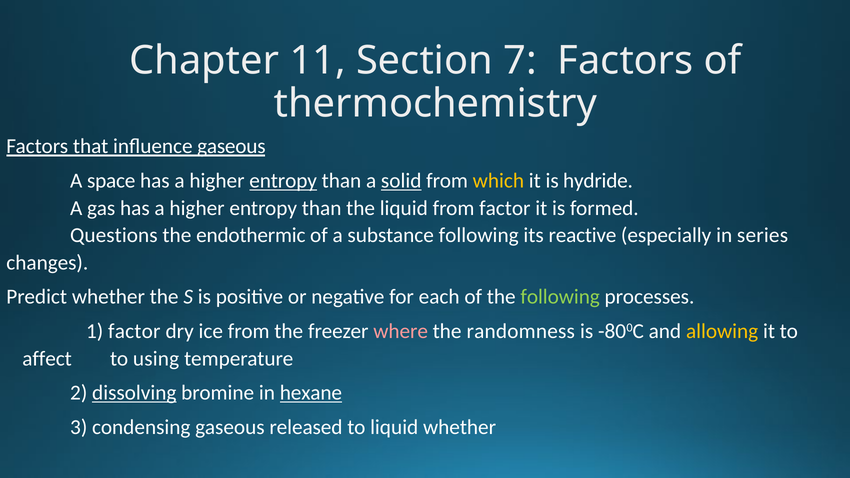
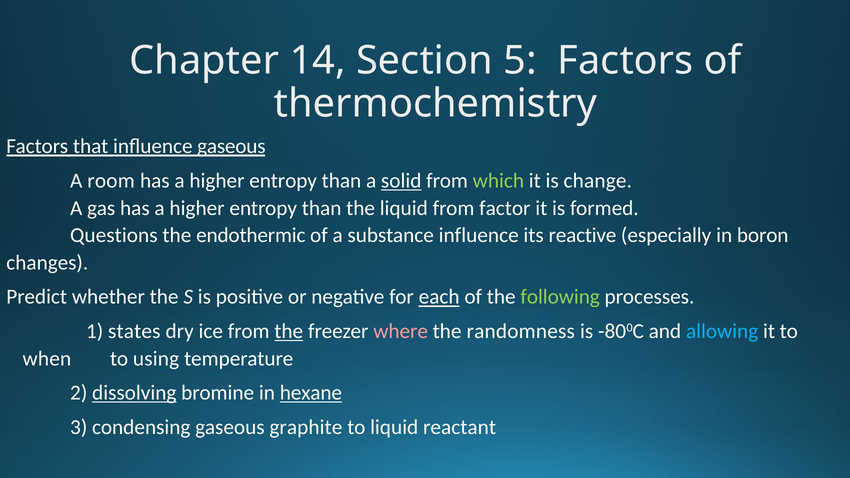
11: 11 -> 14 (318, 61)
7: 7 -> 5 (520, 61)
space: space -> room (111, 181)
entropy underline: present -> none (283, 181)
which colour: yellow -> light green (498, 181)
hydride: hydride -> change (598, 181)
substance following: following -> influence (479, 235)
series: series -> boron (763, 235)
each underline: none -> present (439, 297)
1 factor: factor -> states (134, 331)
the underline: none -> present (289, 331)
allowing colour: yellow -> light blue (722, 331)
affect: affect -> when (47, 359)
released: released -> graphite (306, 427)
liquid whether: whether -> reactant (460, 427)
